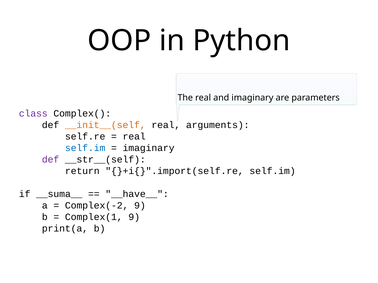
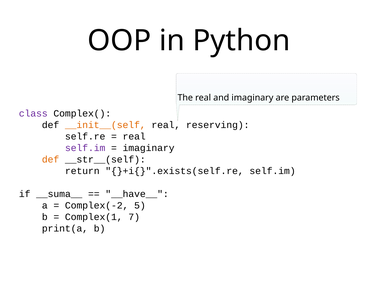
arguments: arguments -> reserving (218, 125)
self.im colour: blue -> purple (85, 148)
def colour: purple -> orange (51, 160)
}+i{}".import(self.re: }+i{}".import(self.re -> }+i{}".exists(self.re (175, 171)
Complex(-2 9: 9 -> 5 (140, 206)
Complex(1 9: 9 -> 7 (134, 217)
